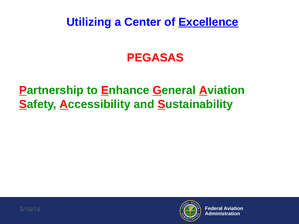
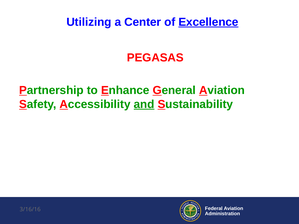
and underline: none -> present (144, 104)
